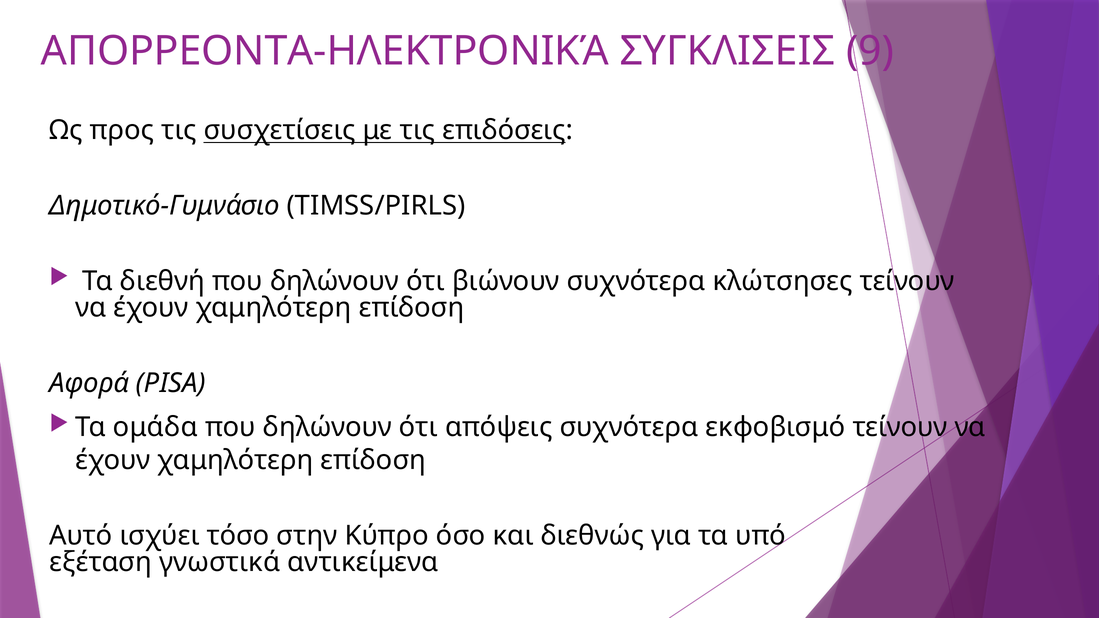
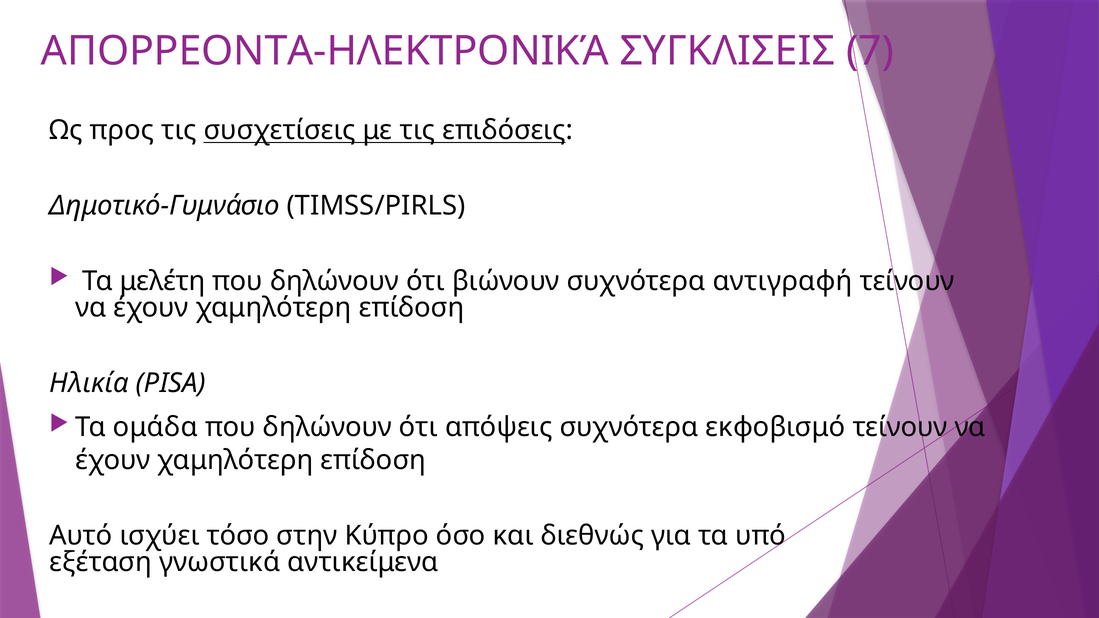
9: 9 -> 7 (870, 51)
διεθνή: διεθνή -> μελέτη (163, 281)
κλώτσησες: κλώτσησες -> αντιγραφή (782, 281)
Αφορά: Αφορά -> Ηλικία (89, 383)
